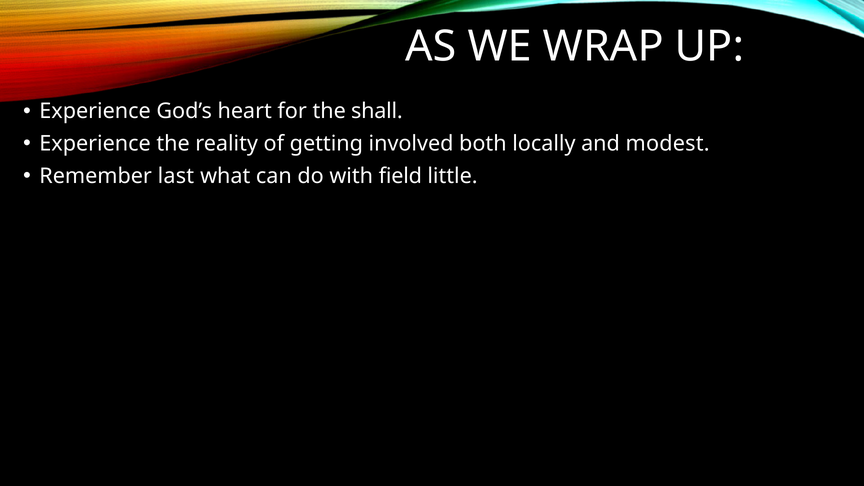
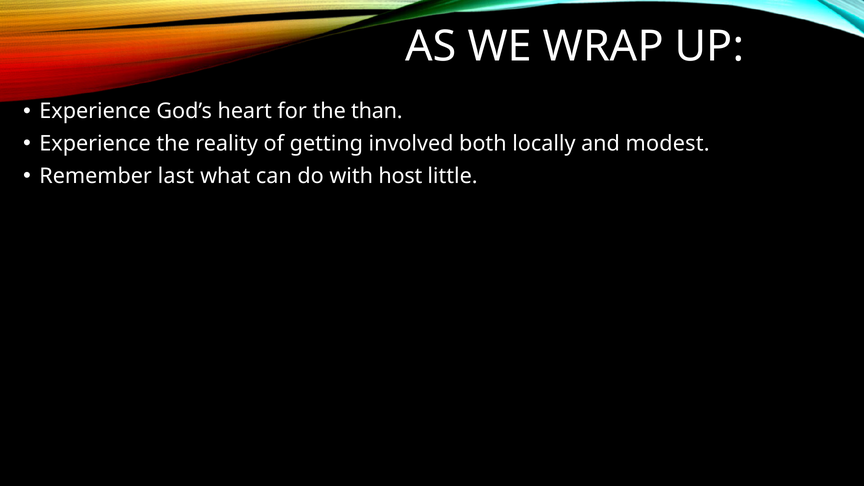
shall: shall -> than (377, 111)
field: field -> host (400, 176)
